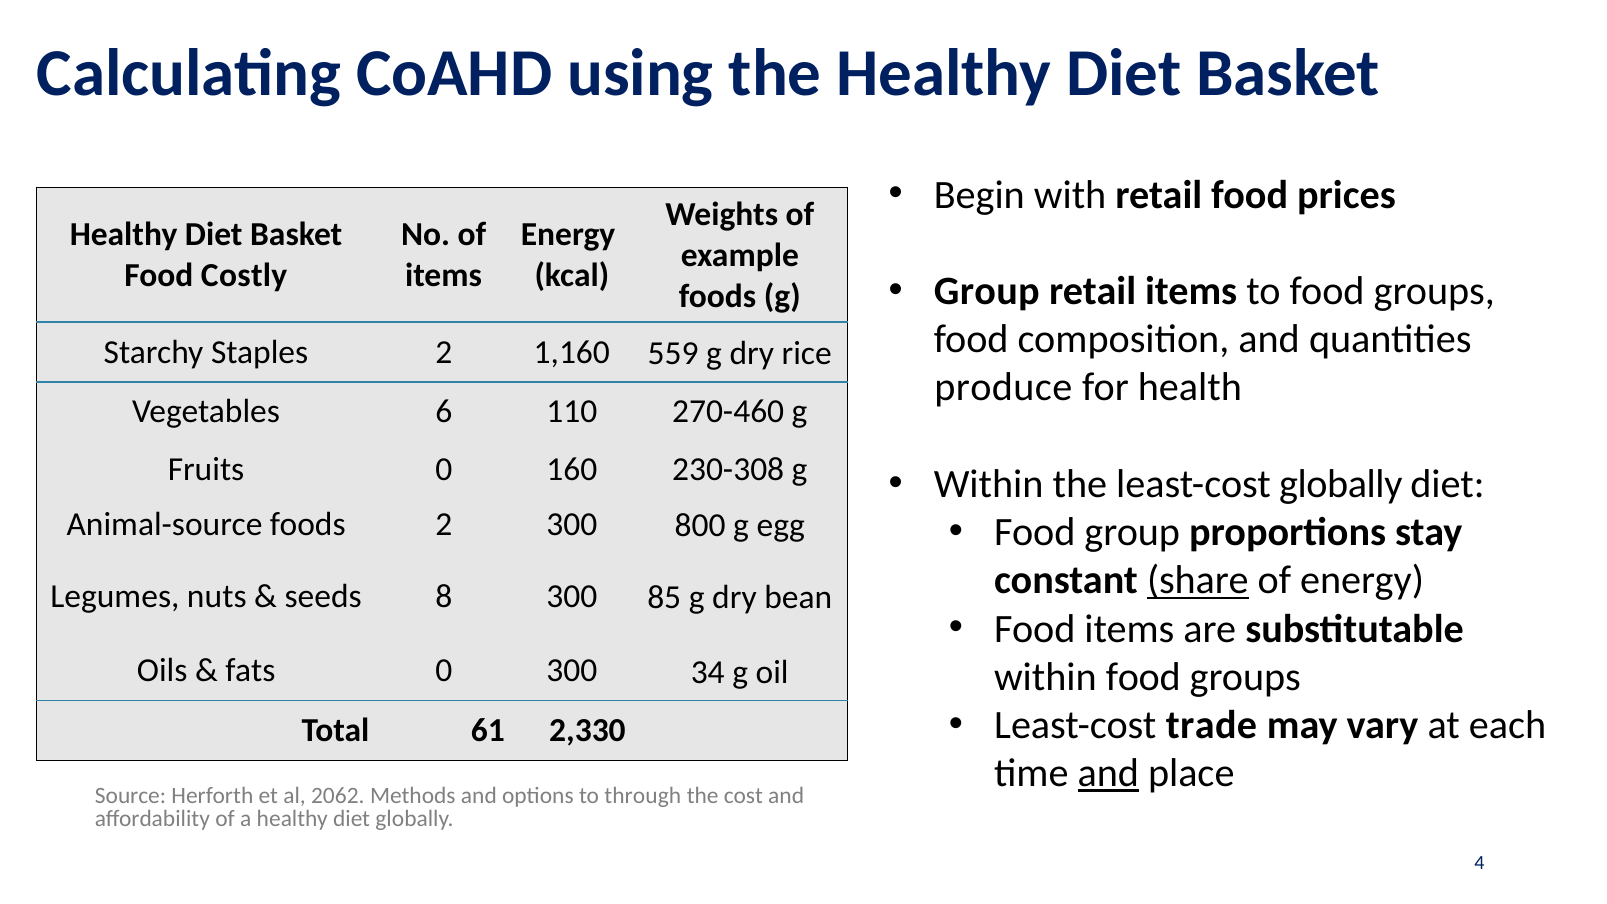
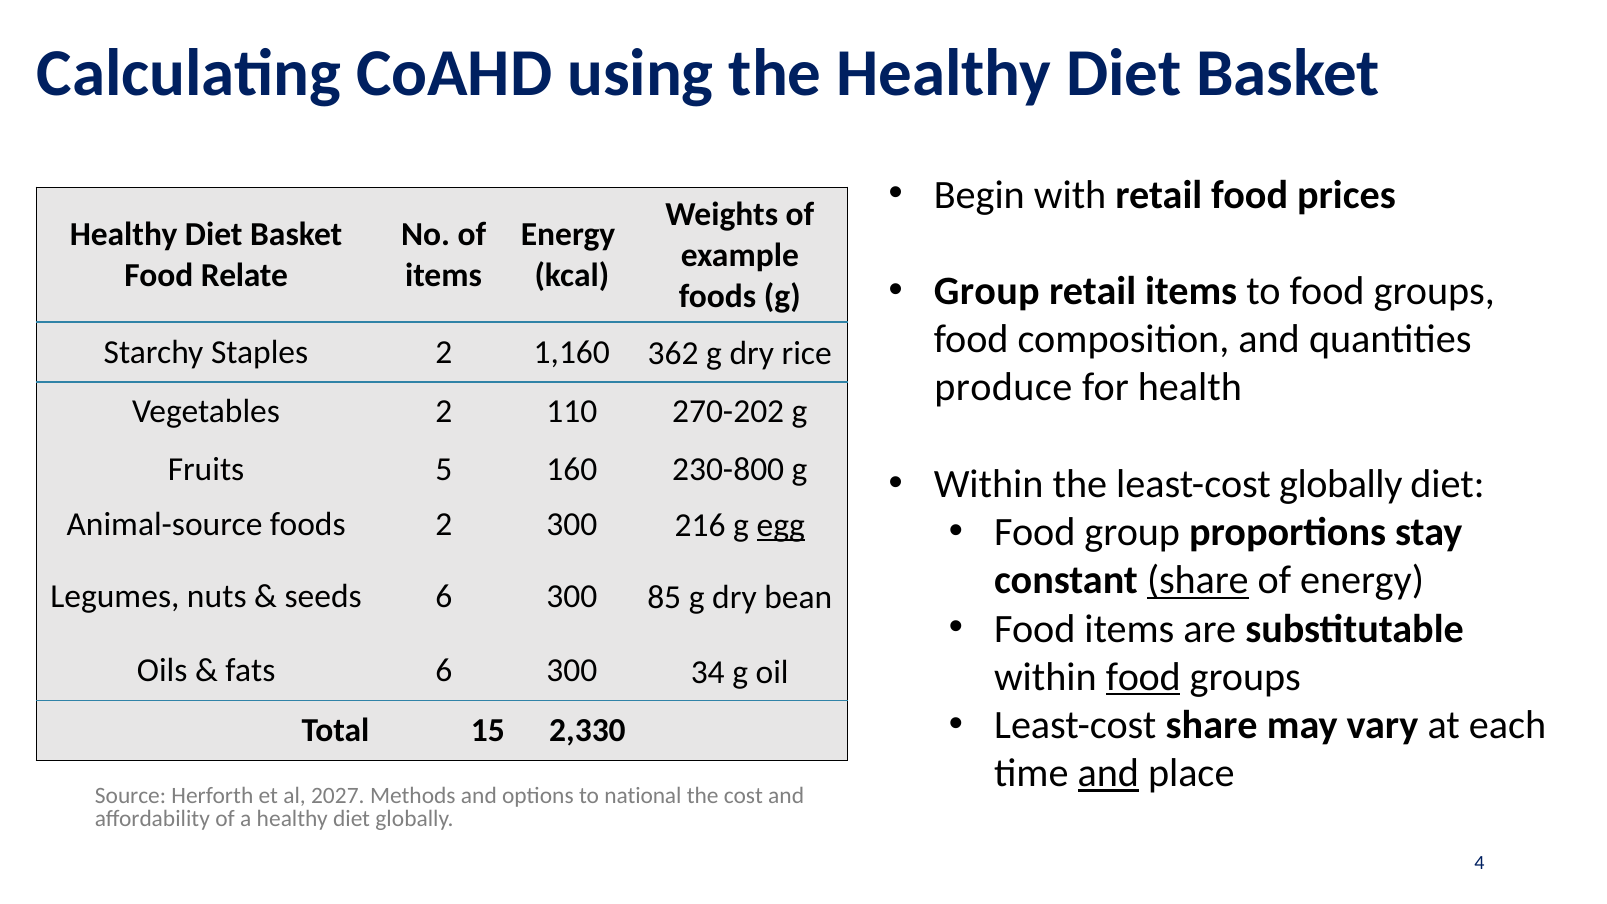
Costly: Costly -> Relate (244, 276)
559: 559 -> 362 (673, 354)
Vegetables 6: 6 -> 2 (444, 412)
270-460: 270-460 -> 270-202 (728, 412)
Fruits 0: 0 -> 5 (444, 469)
230-308: 230-308 -> 230-800 (728, 469)
800: 800 -> 216 (700, 526)
egg underline: none -> present (781, 526)
seeds 8: 8 -> 6 (444, 596)
fats 0: 0 -> 6 (444, 671)
food underline: none -> present (1143, 677)
Least-cost trade: trade -> share (1212, 725)
61: 61 -> 15 (488, 731)
2062: 2062 -> 2027 (338, 796)
through: through -> national (643, 796)
